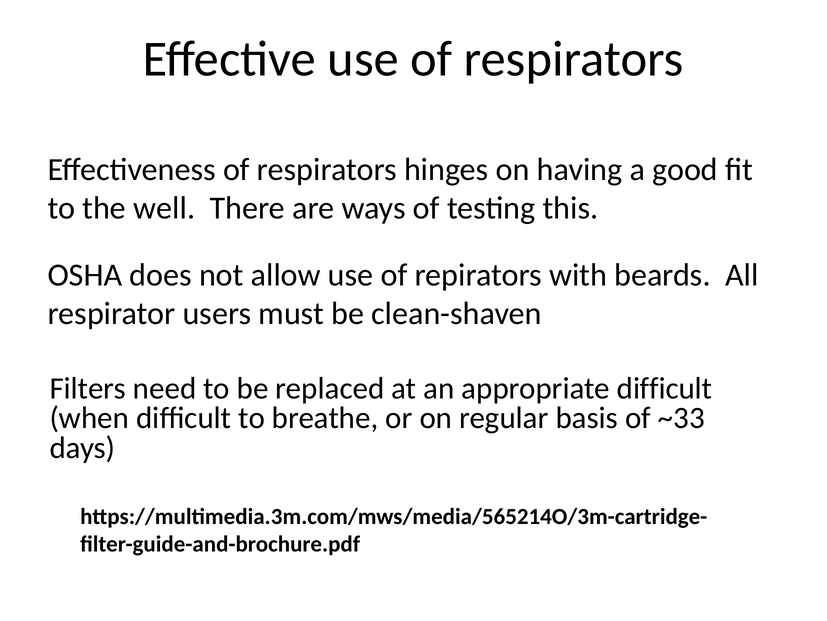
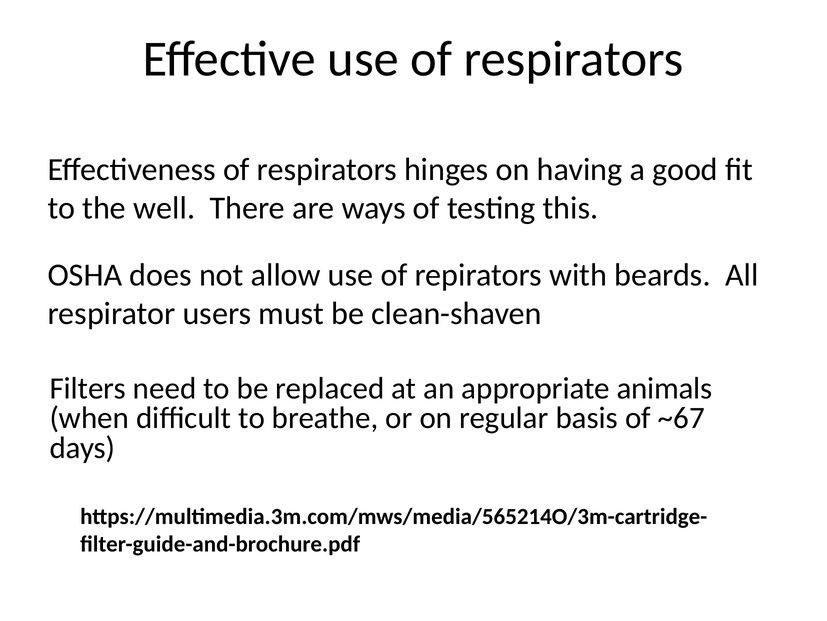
appropriate difficult: difficult -> animals (665, 388)
~33: ~33 -> ~67 (681, 418)
